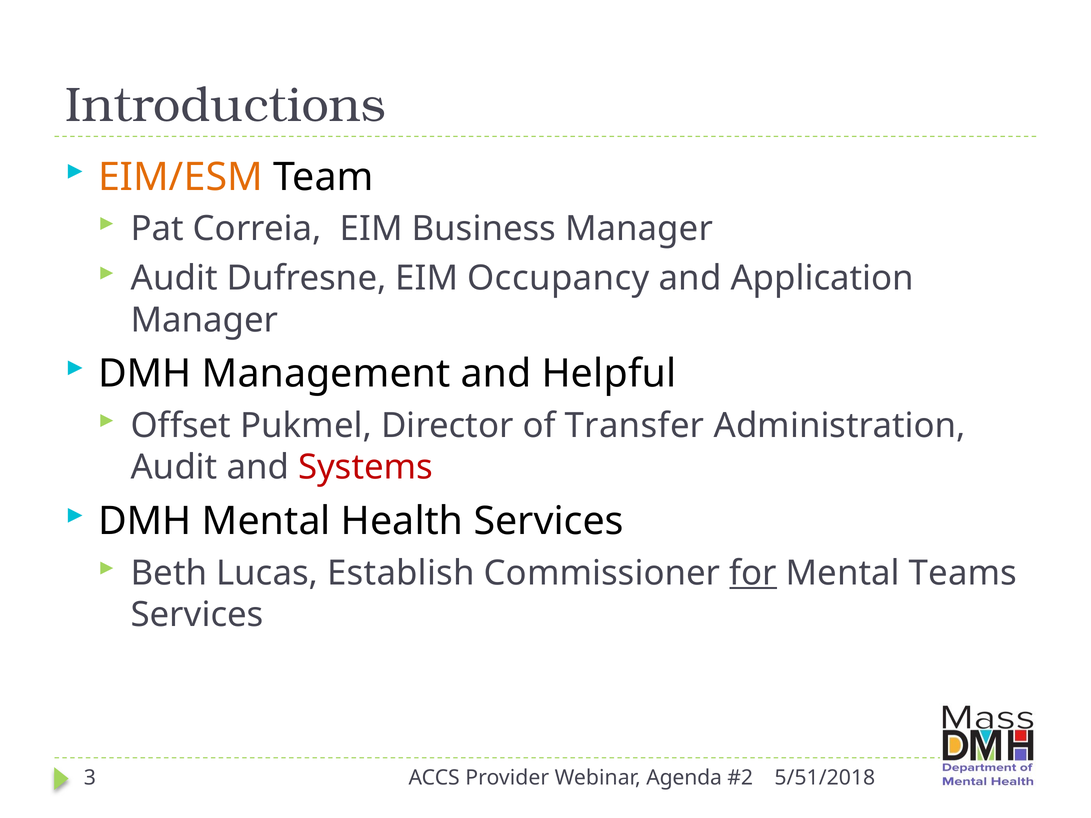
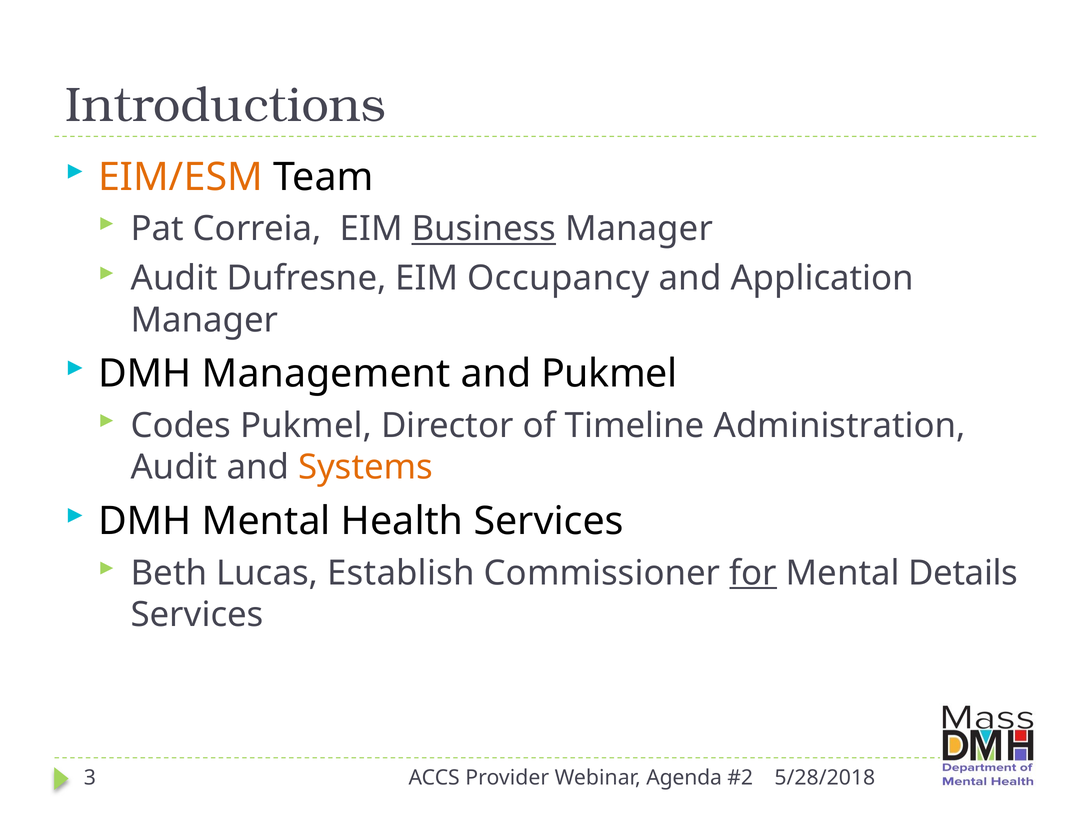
Business underline: none -> present (484, 229)
and Helpful: Helpful -> Pukmel (609, 374)
Offset: Offset -> Codes (181, 426)
Transfer: Transfer -> Timeline (635, 426)
Systems colour: red -> orange (366, 468)
Teams: Teams -> Details (963, 573)
5/51/2018: 5/51/2018 -> 5/28/2018 (825, 778)
